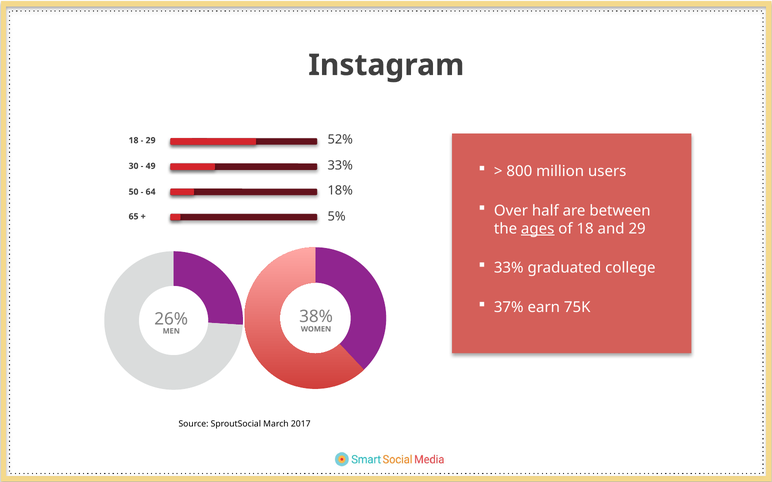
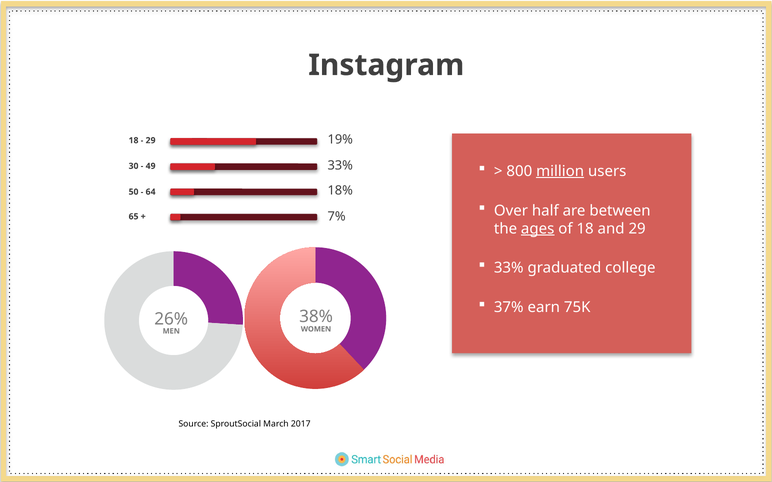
52%: 52% -> 19% (340, 140)
million underline: none -> present (560, 171)
5%: 5% -> 7% (337, 217)
